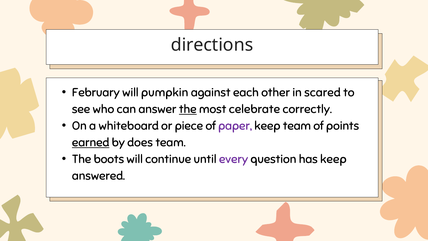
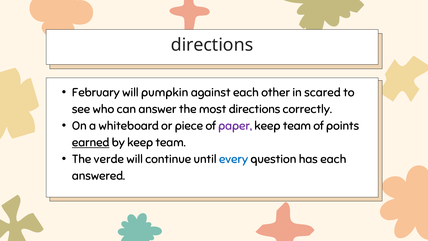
the underline: present -> none (188, 109)
most celebrate: celebrate -> directions (255, 109)
by does: does -> keep (140, 142)
boots: boots -> verde (109, 159)
every colour: purple -> blue (234, 159)
has keep: keep -> each (333, 159)
